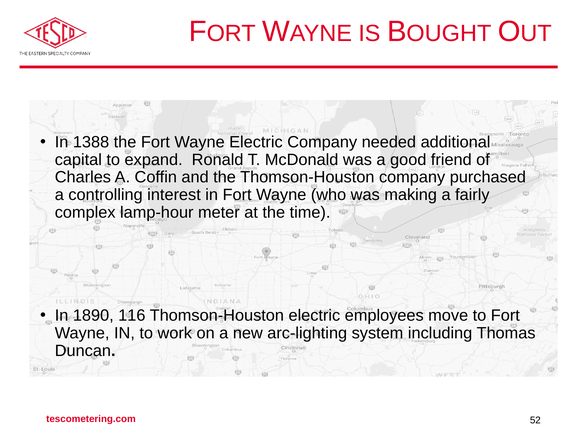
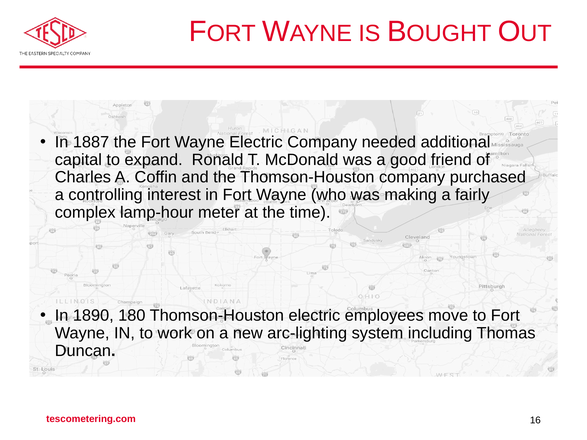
1388: 1388 -> 1887 (91, 142)
116: 116 -> 180 (132, 316)
52: 52 -> 16 (535, 420)
